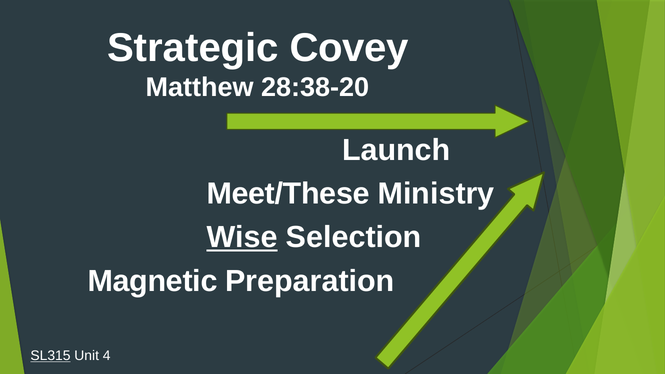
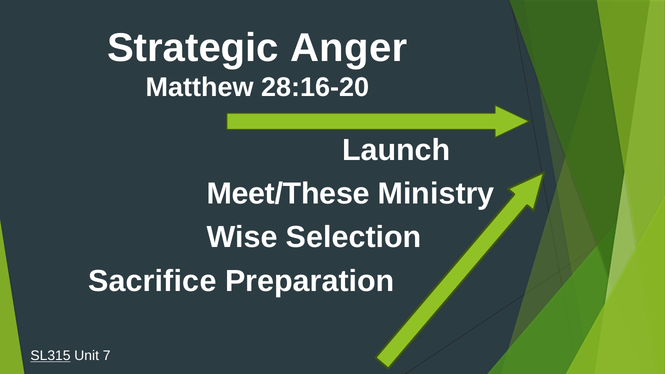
Covey: Covey -> Anger (349, 48)
28:38-20: 28:38-20 -> 28:16-20 (315, 87)
Wise underline: present -> none (242, 237)
Magnetic: Magnetic -> Sacrifice (152, 281)
4: 4 -> 7 (107, 356)
